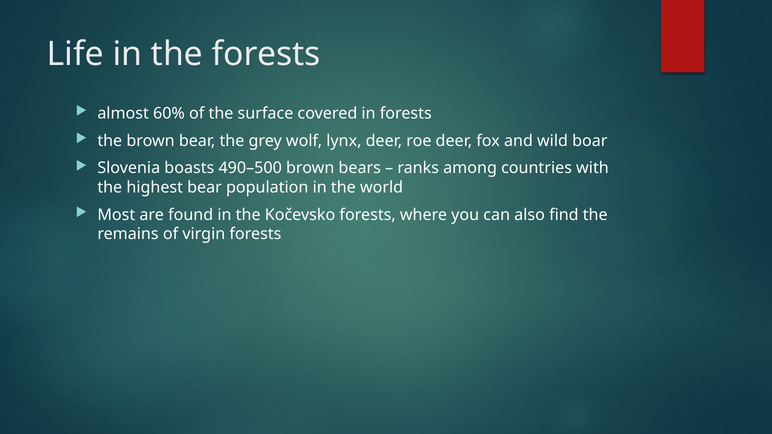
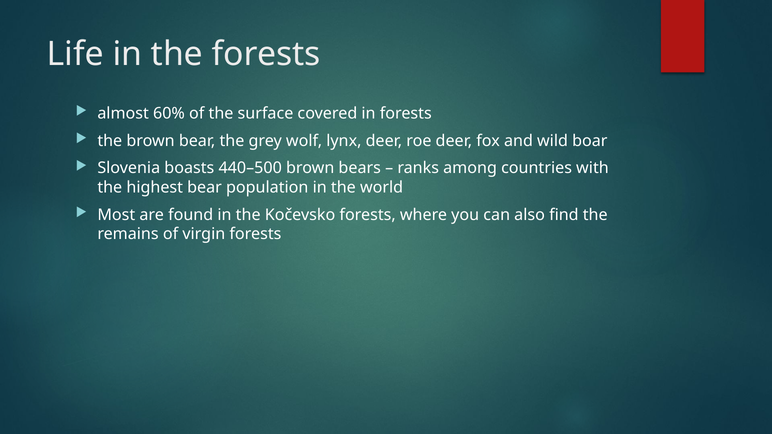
490–500: 490–500 -> 440–500 (250, 168)
